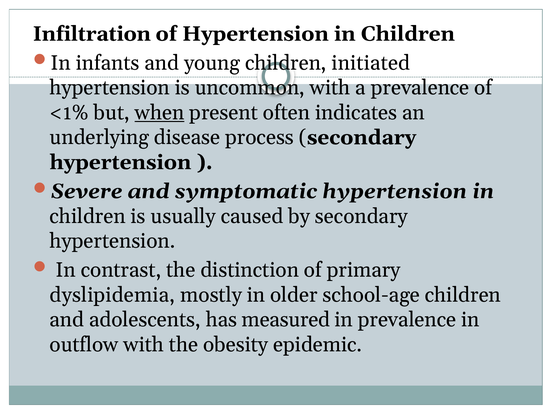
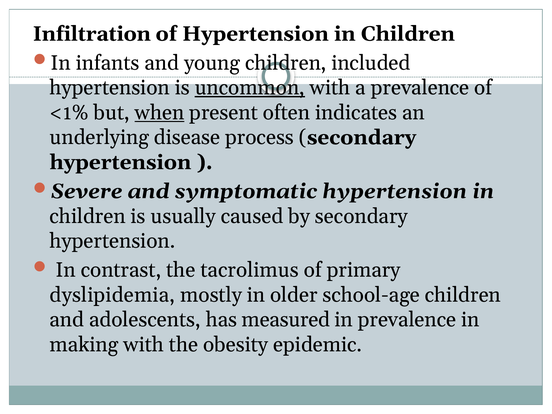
initiated: initiated -> included (371, 63)
uncommon underline: none -> present (250, 88)
distinction: distinction -> tacrolimus (250, 270)
outflow: outflow -> making (84, 345)
